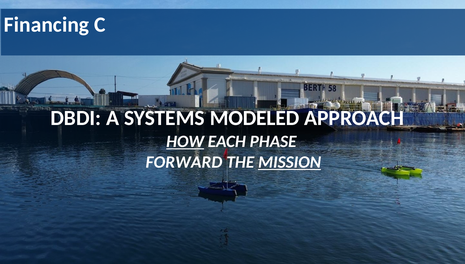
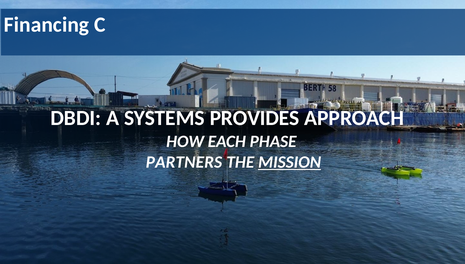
MODELED: MODELED -> PROVIDES (255, 118)
HOW underline: present -> none (185, 141)
FORWARD: FORWARD -> PARTNERS (184, 162)
